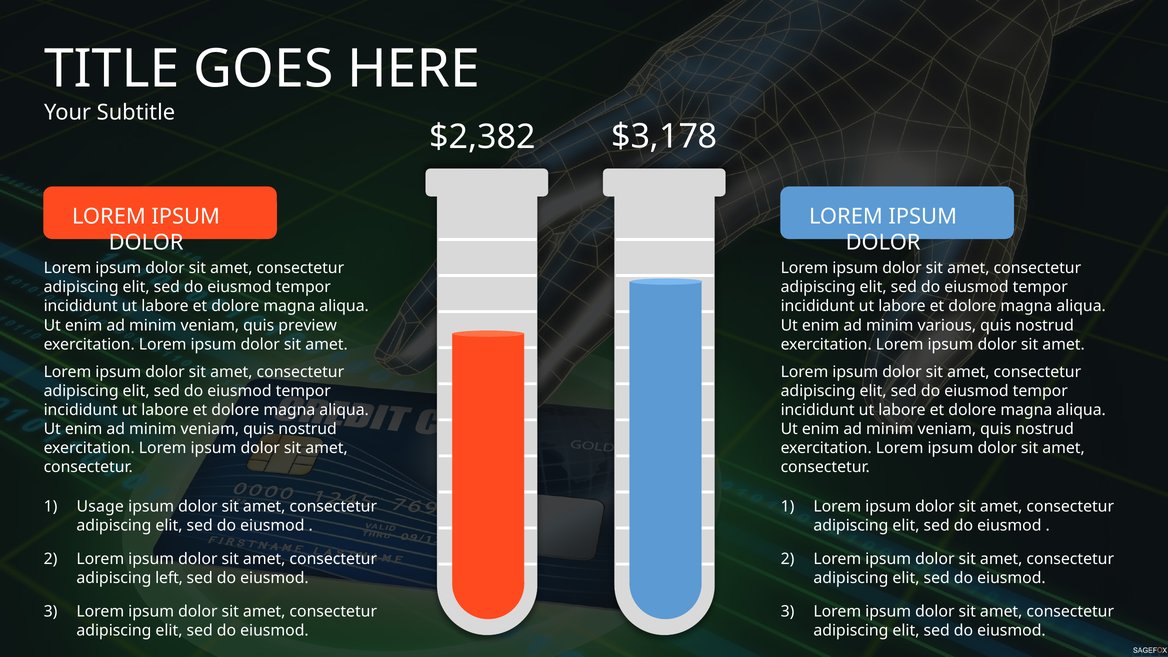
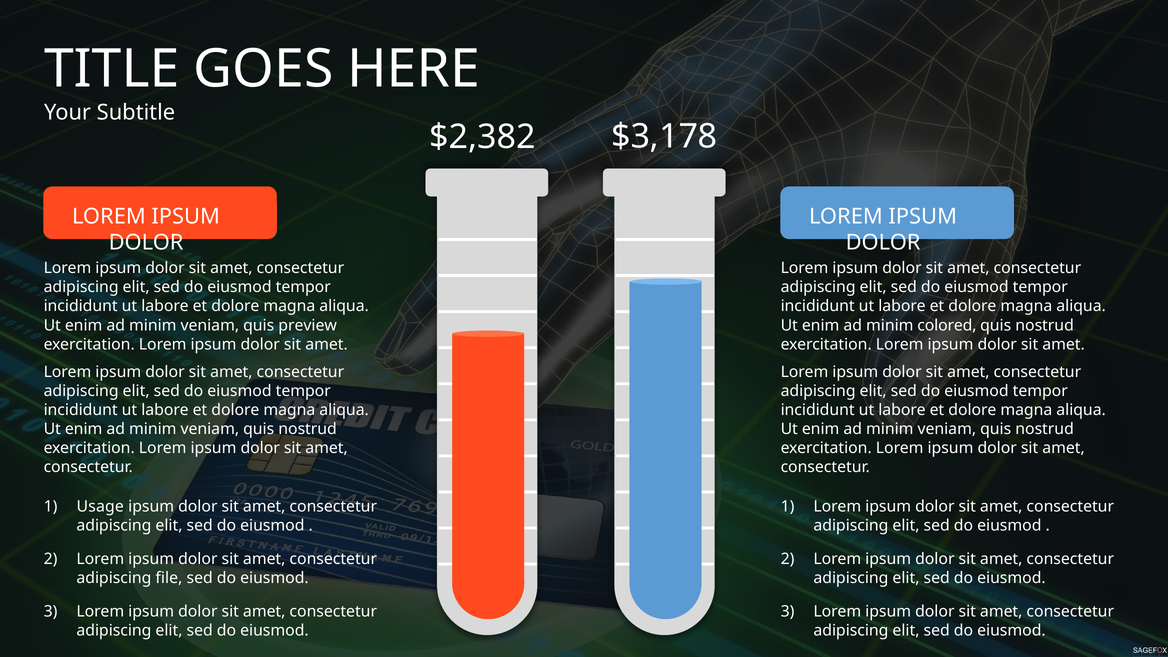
various: various -> colored (947, 325)
left: left -> file (169, 578)
